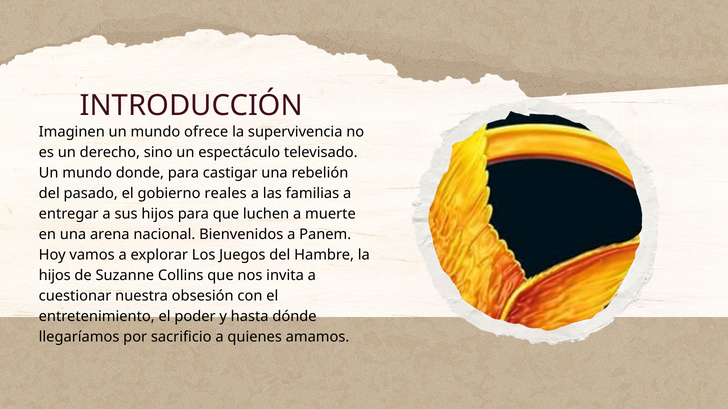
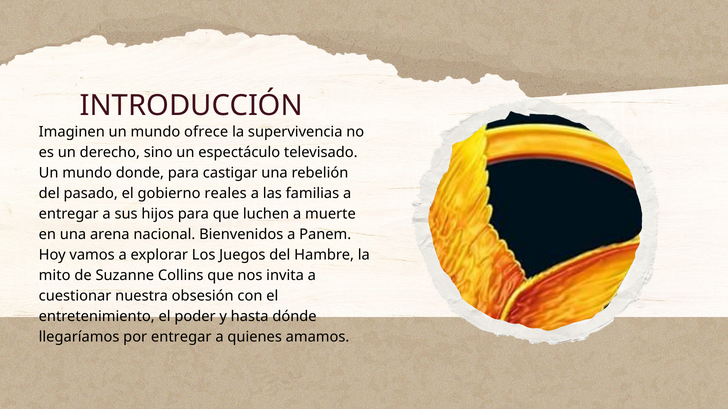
hijos: hijos -> mito (55, 276)
por sacrificio: sacrificio -> entregar (181, 337)
